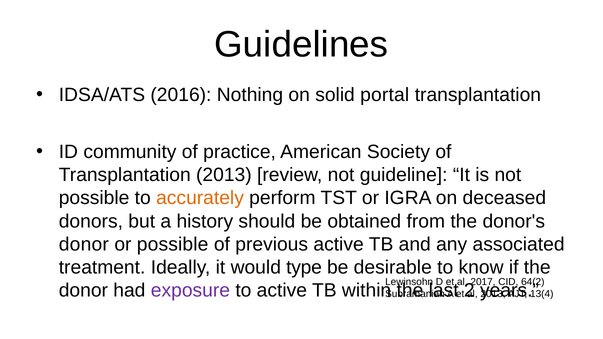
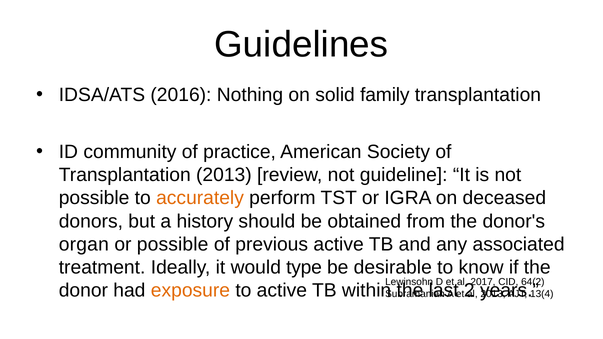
portal: portal -> family (385, 95)
donor: donor -> organ (84, 244)
exposure colour: purple -> orange (190, 291)
